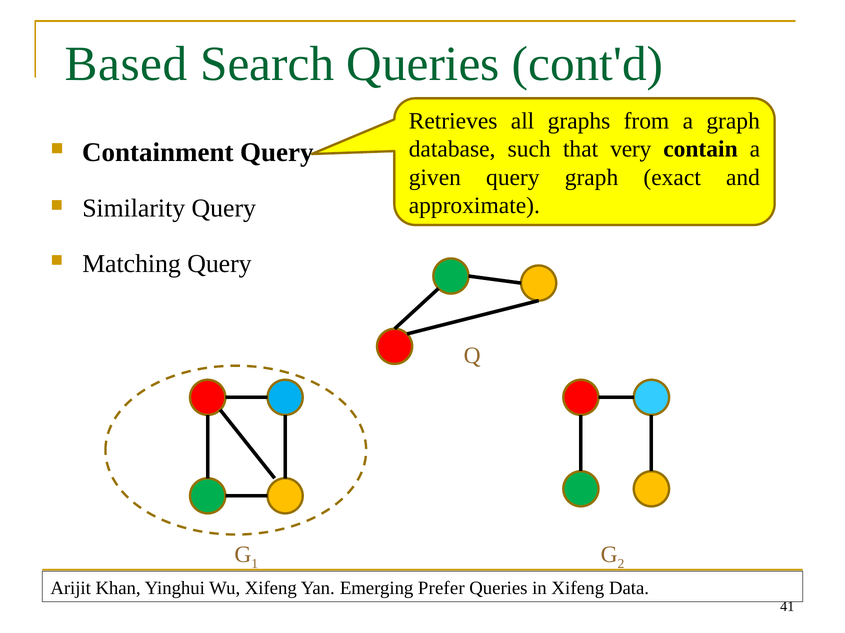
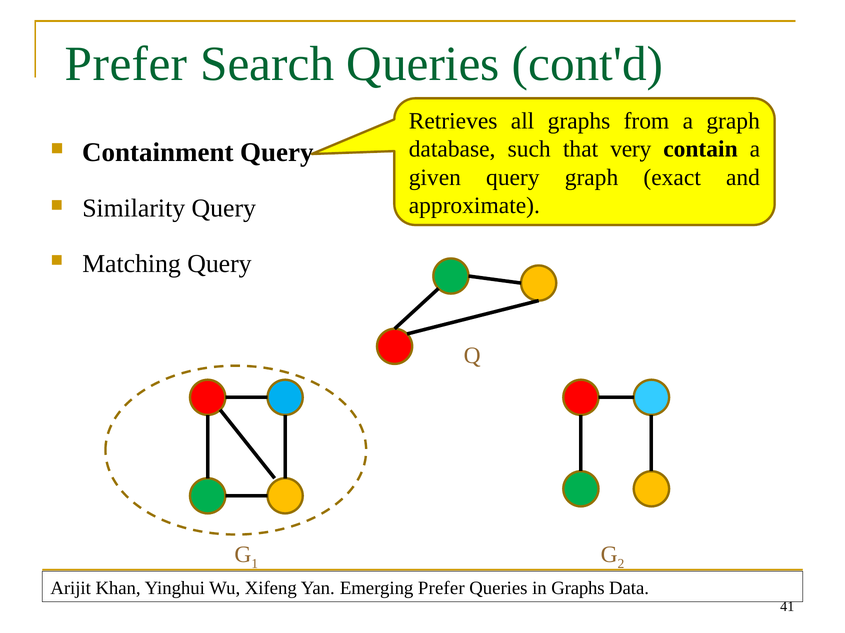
Based: Based -> Prefer (126, 64)
in Xifeng: Xifeng -> Graphs (578, 589)
